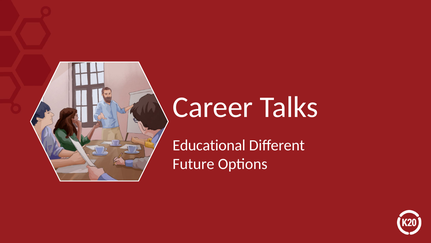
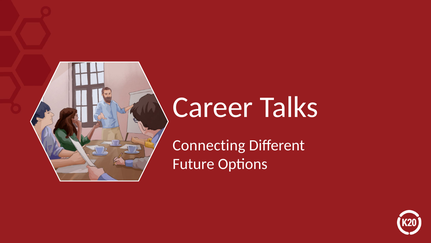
Educational: Educational -> Connecting (209, 145)
